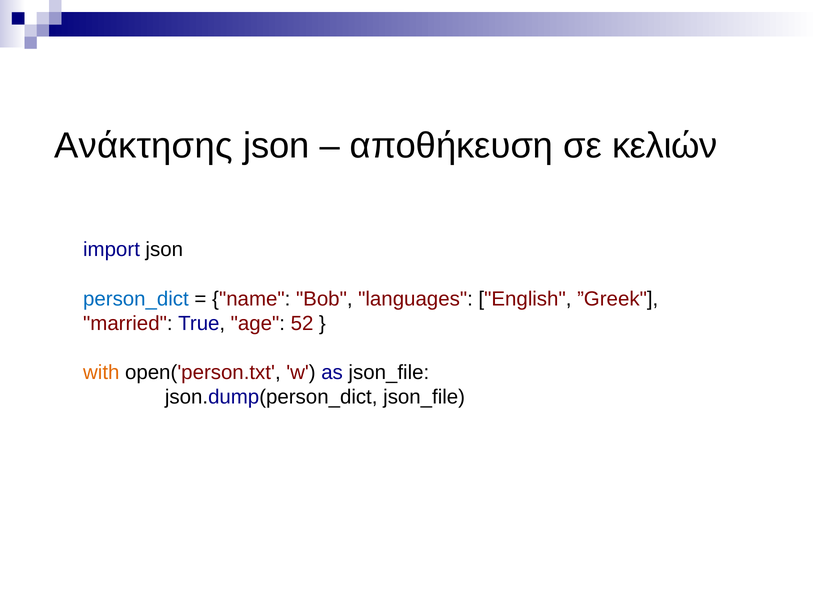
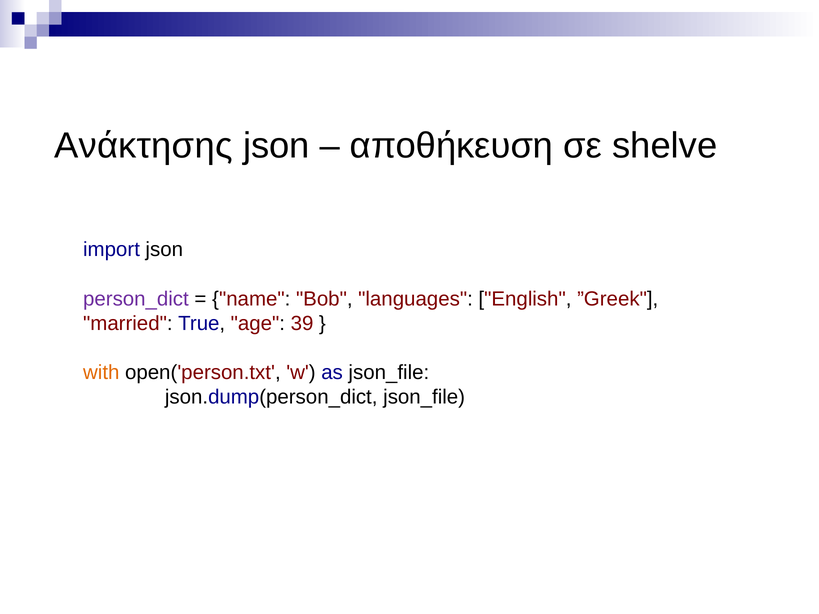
κελιών: κελιών -> shelve (665, 146)
person_dict colour: blue -> purple (136, 299)
52: 52 -> 39 (302, 323)
